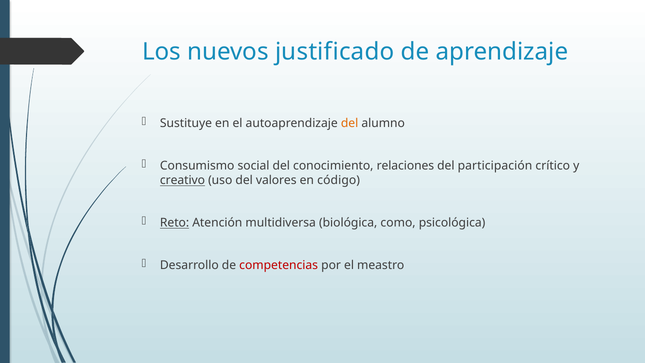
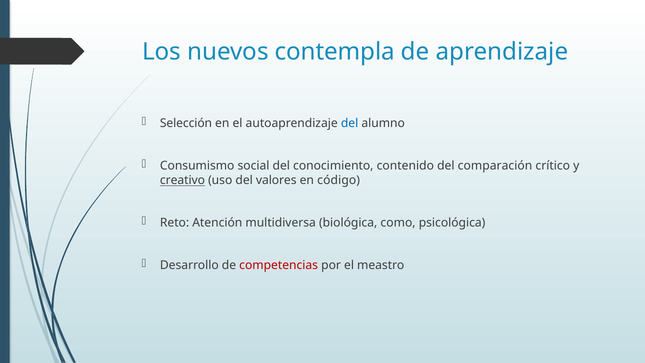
justificado: justificado -> contempla (335, 52)
Sustituye: Sustituye -> Selección (186, 123)
del colour: orange -> blue (350, 123)
relaciones: relaciones -> contenido (405, 166)
participación: participación -> comparación (495, 166)
Reto underline: present -> none (175, 223)
